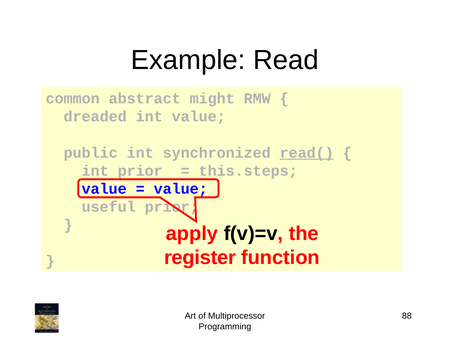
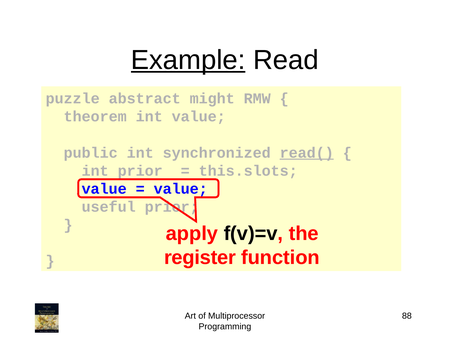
Example underline: none -> present (188, 60)
common: common -> puzzle (73, 98)
dreaded: dreaded -> theorem (95, 116)
this.steps: this.steps -> this.slots (248, 170)
